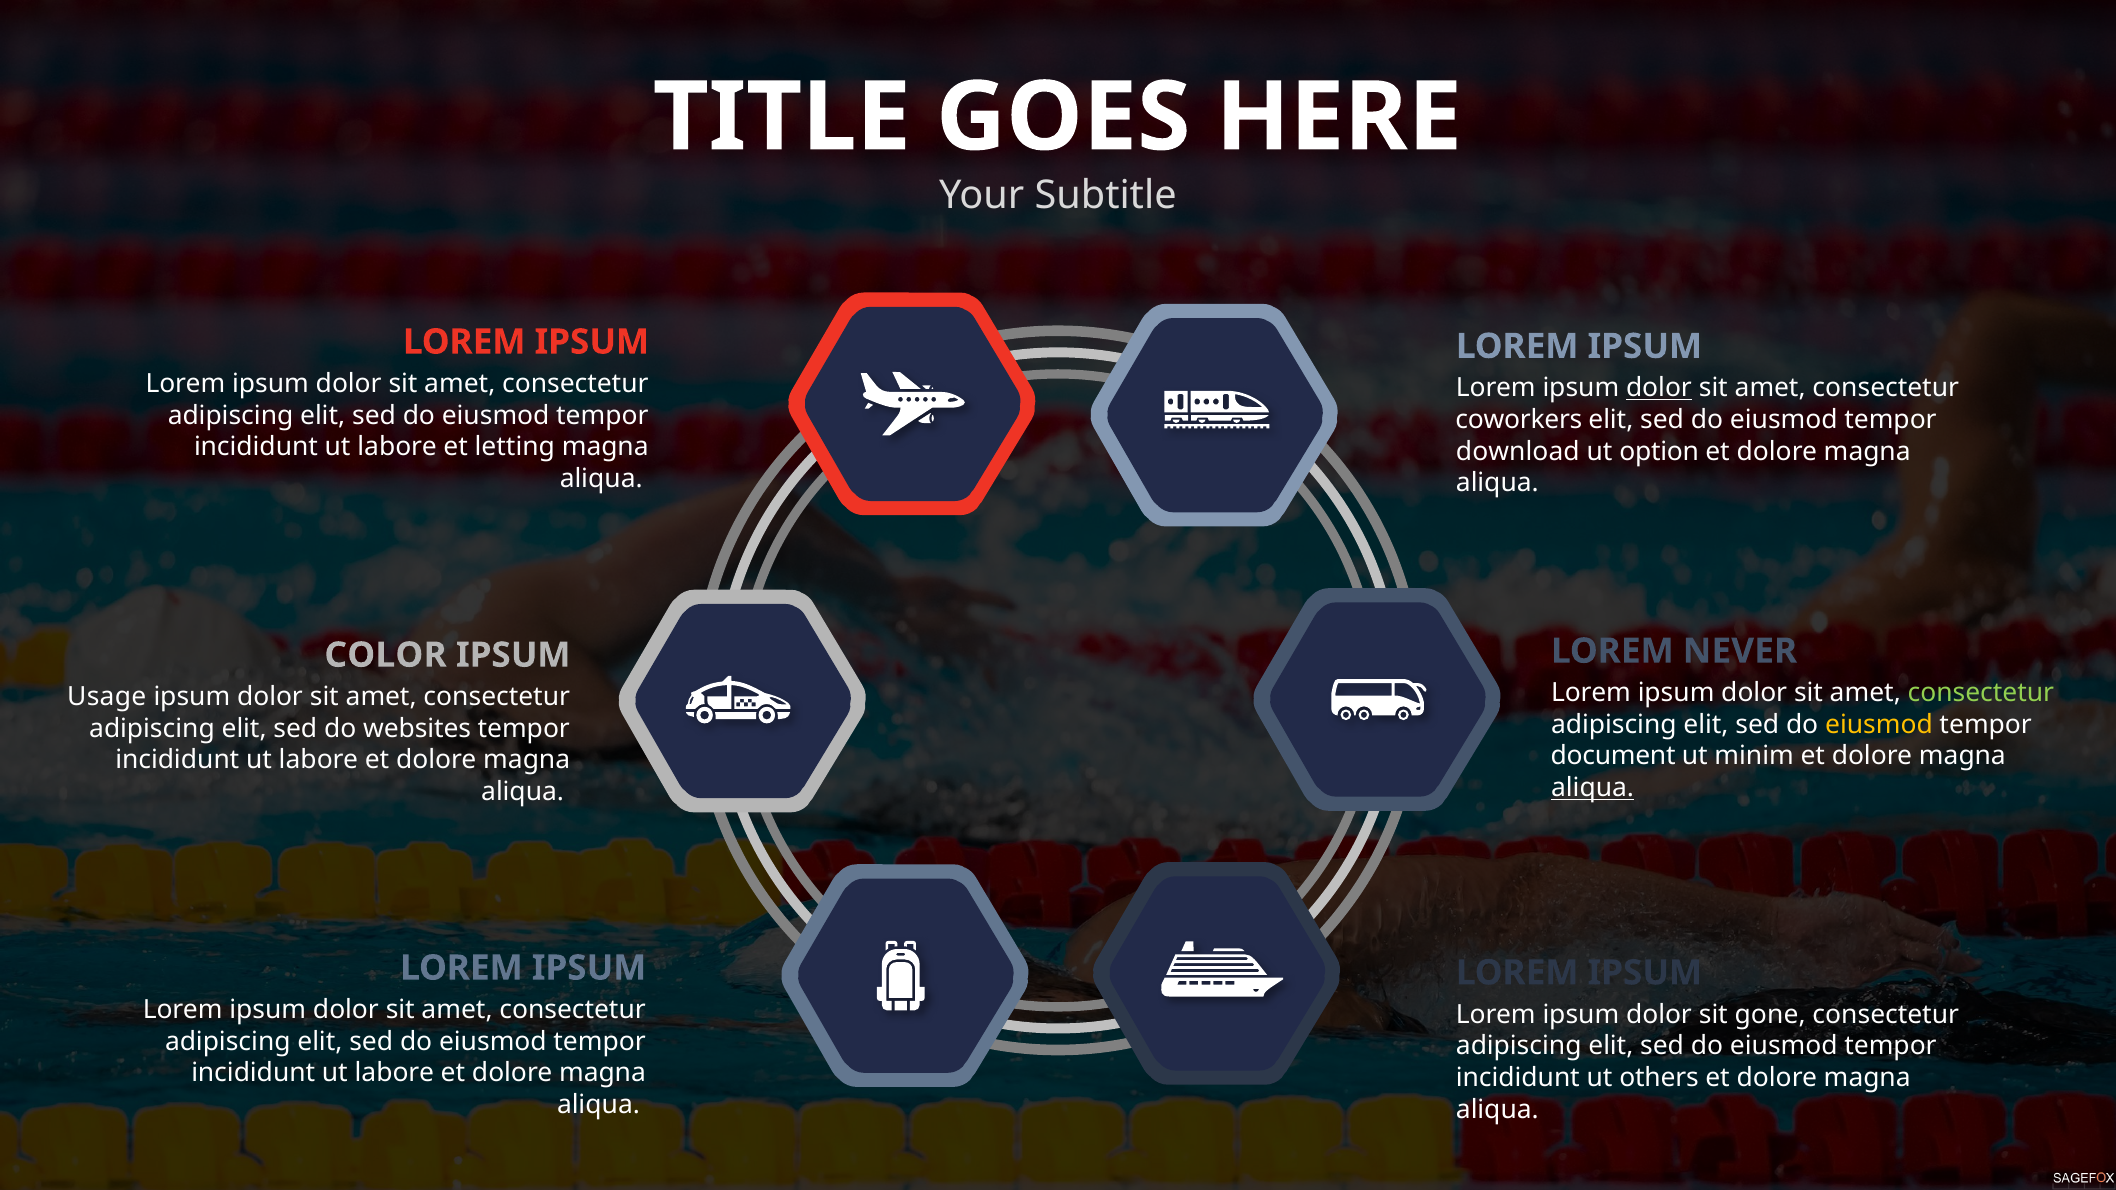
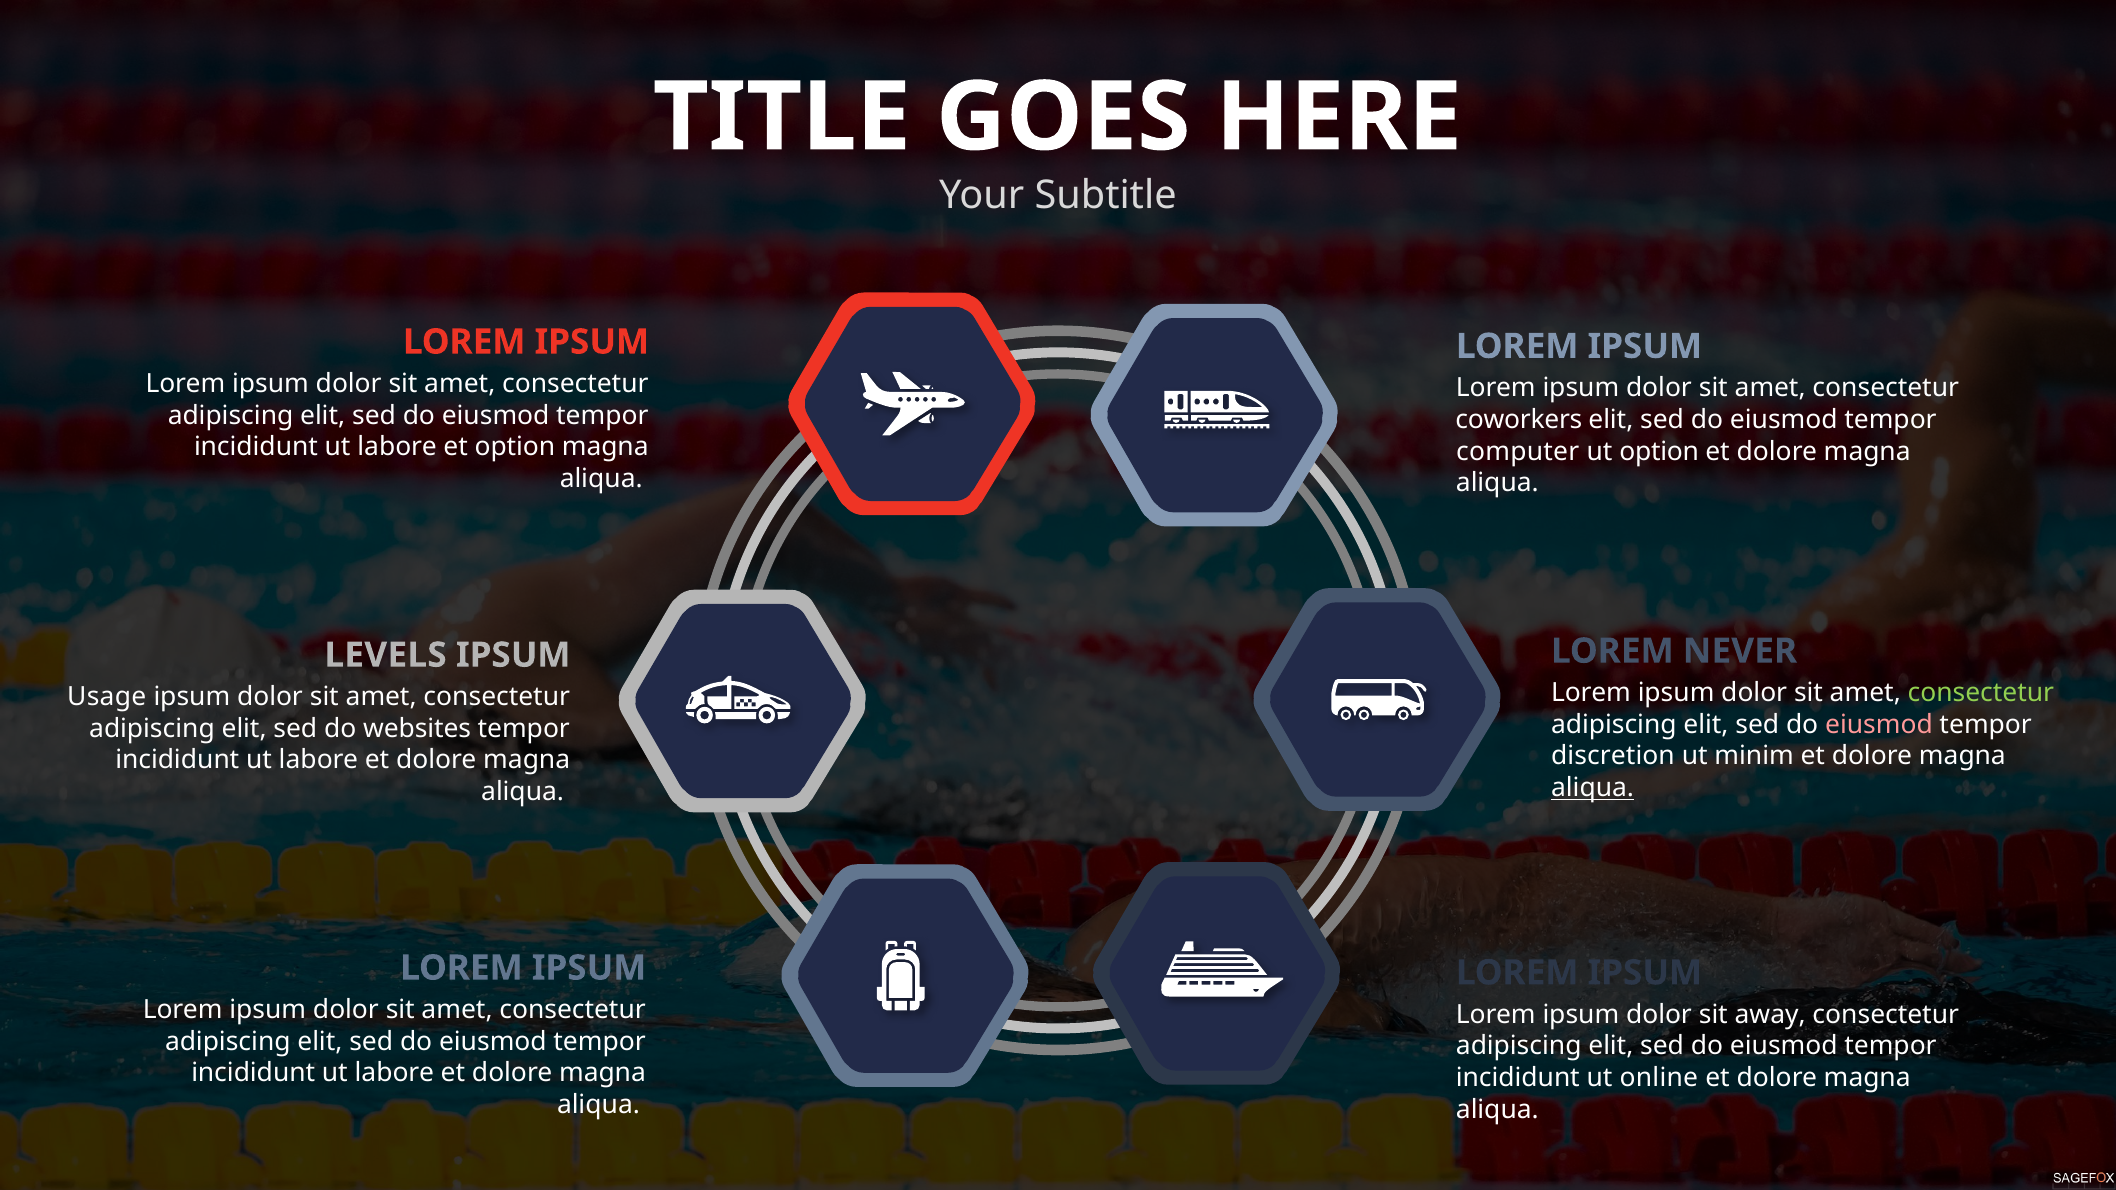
dolor underline: present -> none (1659, 388)
et letting: letting -> option (515, 447)
download: download -> computer (1518, 452)
COLOR: COLOR -> LEVELS (386, 655)
eiusmod colour: yellow -> pink (1879, 725)
document: document -> discretion (1613, 756)
gone: gone -> away (1770, 1015)
others: others -> online (1659, 1078)
